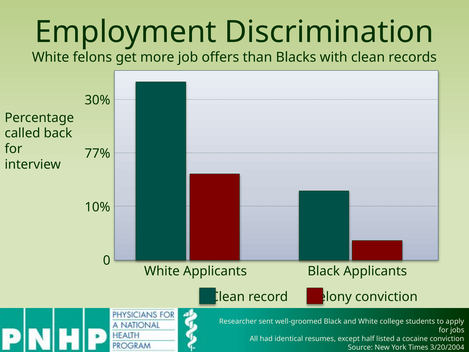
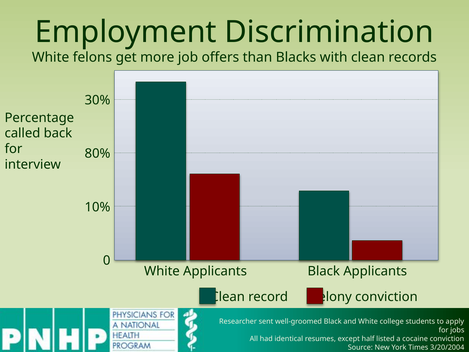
77%: 77% -> 80% (98, 154)
